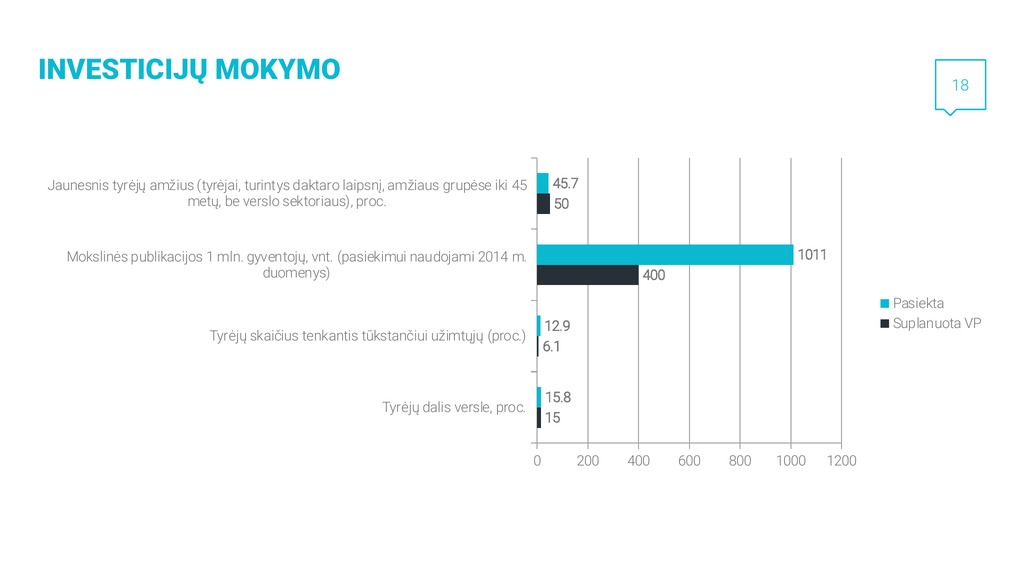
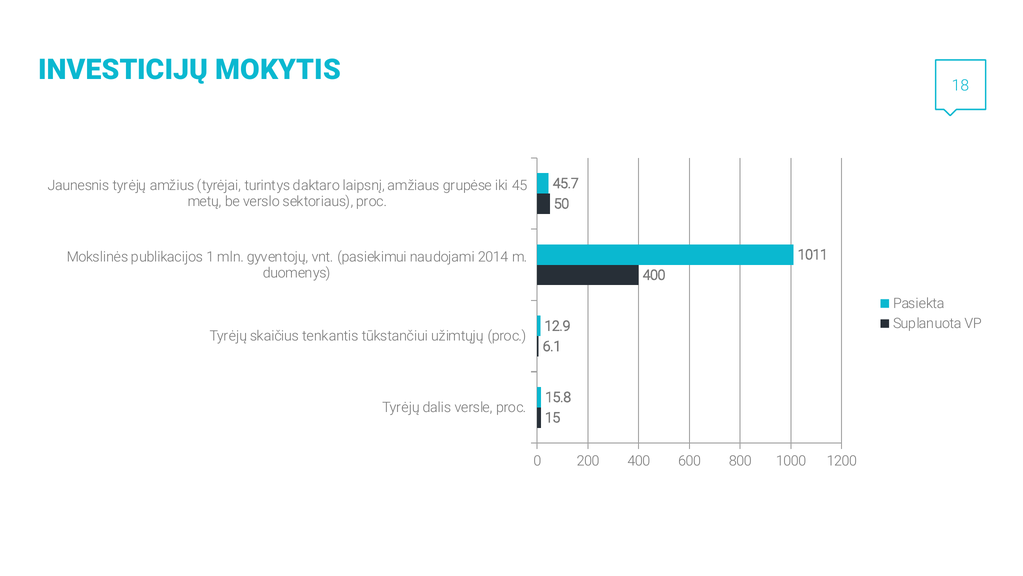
MOKYMO: MOKYMO -> MOKYTIS (278, 70)
